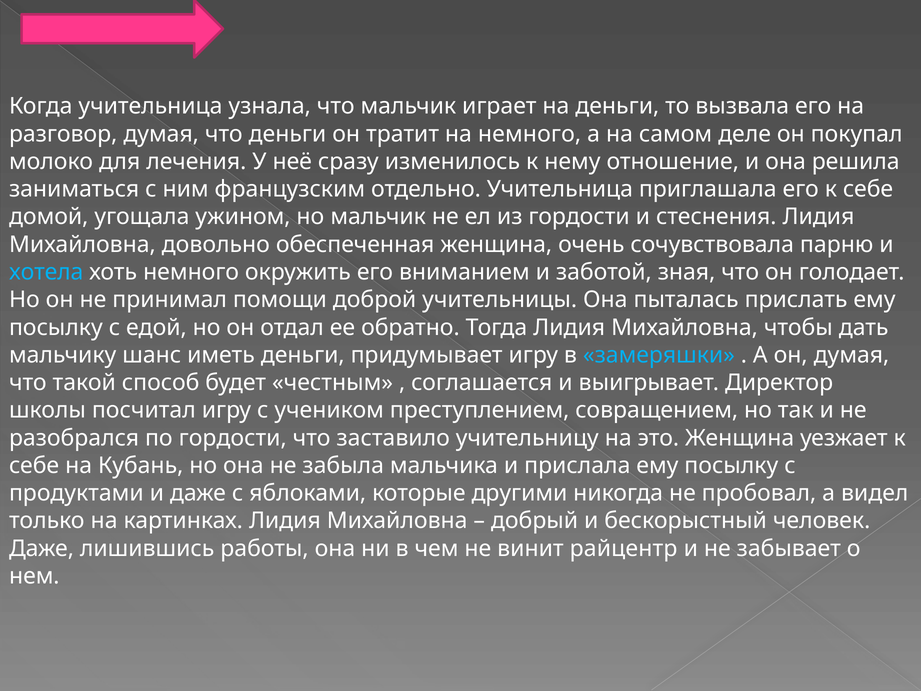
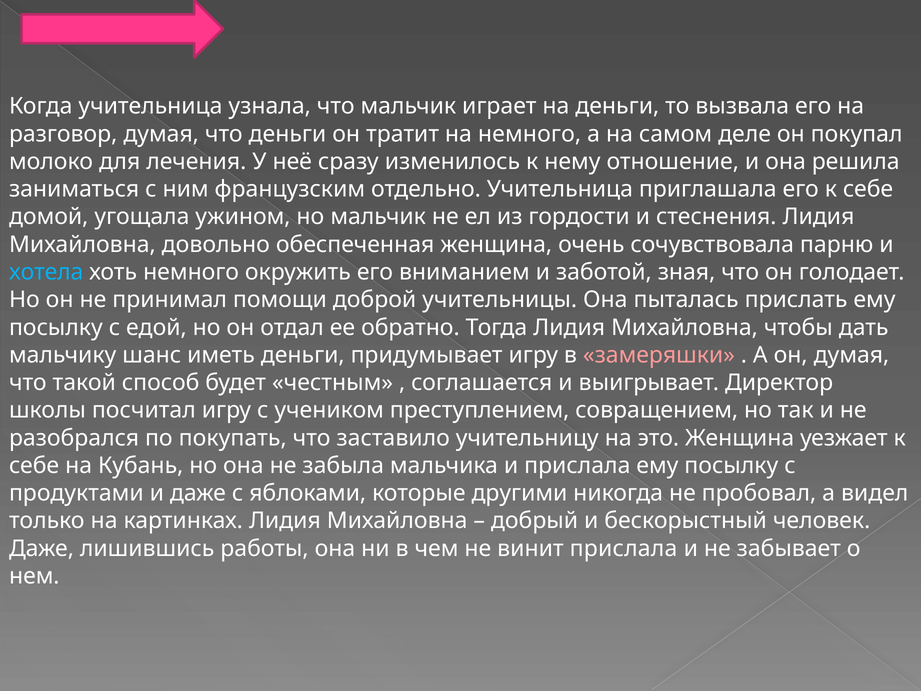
замеряшки colour: light blue -> pink (659, 355)
по гордости: гордости -> покупать (233, 438)
винит райцентр: райцентр -> прислала (624, 548)
